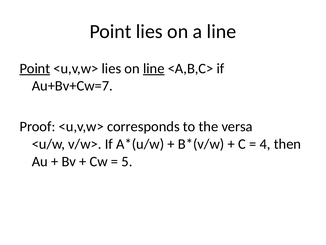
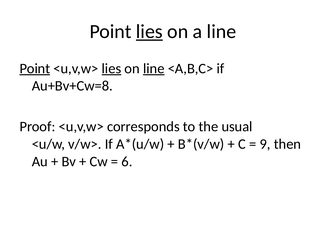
lies underline: none -> present (149, 32)
lies underline: none -> present (111, 68)
Au+Bv+Cw=7: Au+Bv+Cw=7 -> Au+Bv+Cw=8 (72, 86)
versa: versa -> usual (237, 126)
4: 4 -> 9 (265, 144)
5: 5 -> 6 (127, 161)
